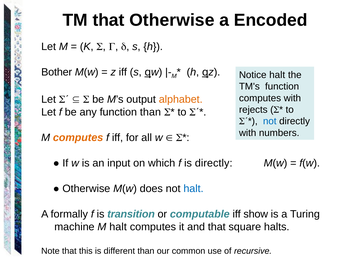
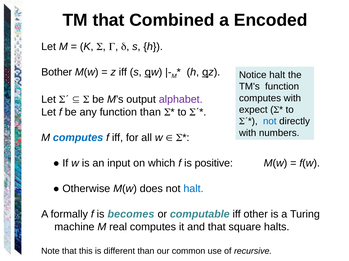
that Otherwise: Otherwise -> Combined (172, 20)
alphabet colour: orange -> purple (181, 100)
rejects: rejects -> expect (253, 110)
computes colour: orange -> blue (78, 138)
is directly: directly -> positive (214, 164)
transition: transition -> becomes (131, 215)
show: show -> other (256, 215)
M halt: halt -> real (118, 228)
